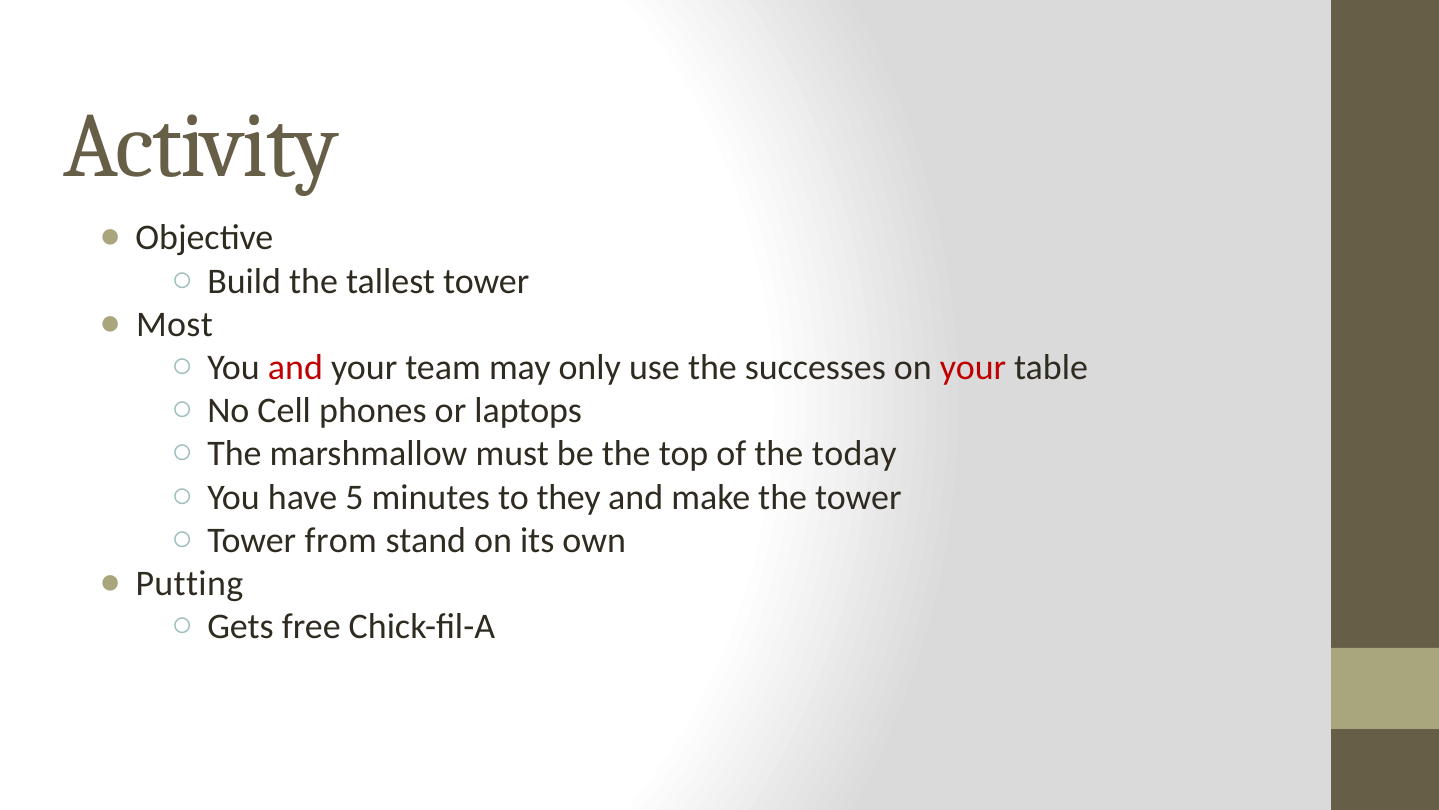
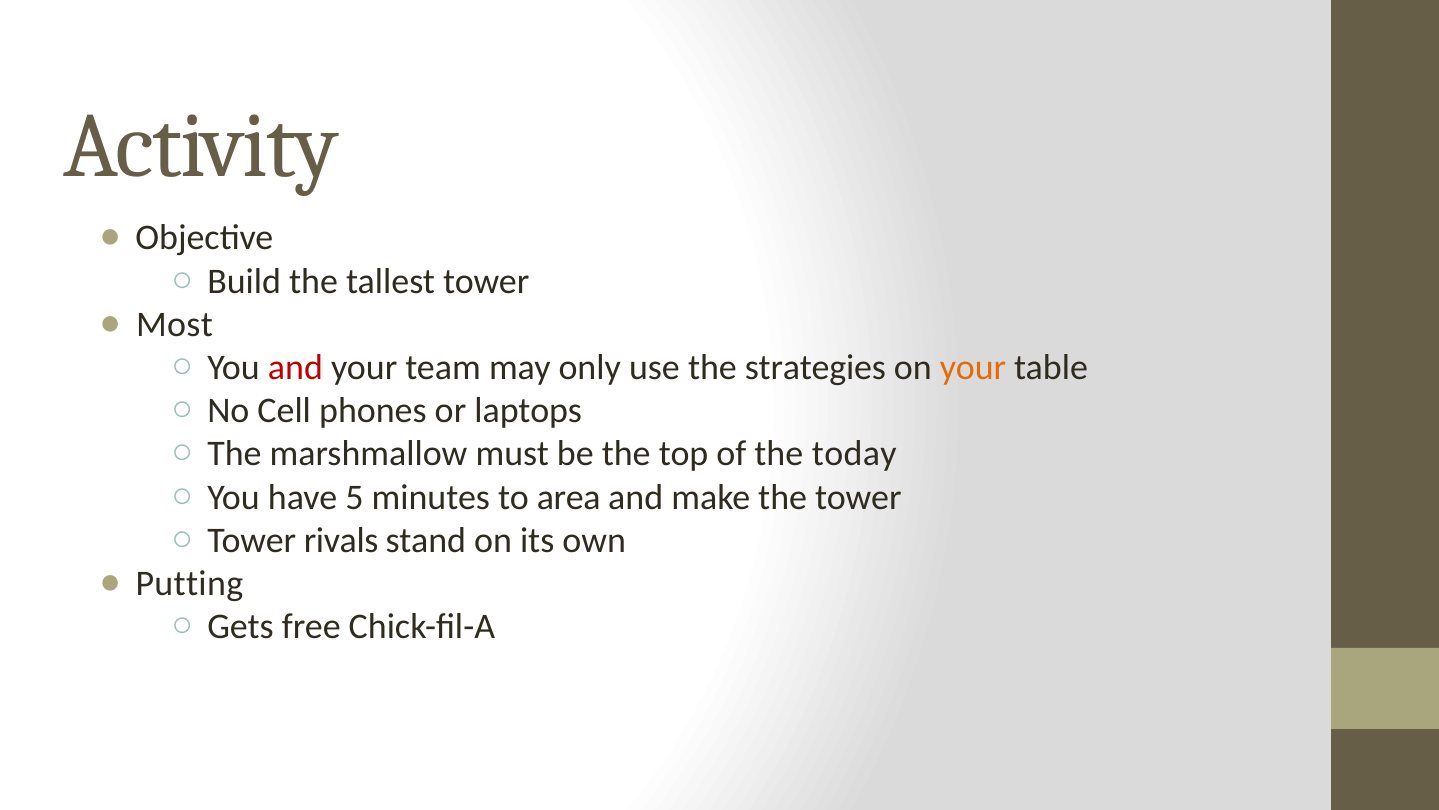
successes: successes -> strategies (815, 367)
your colour: red -> orange (973, 367)
they: they -> area (569, 497)
from: from -> rivals (341, 540)
